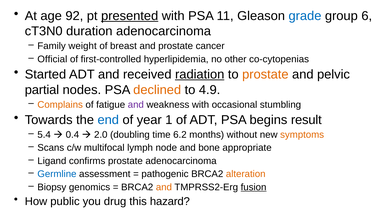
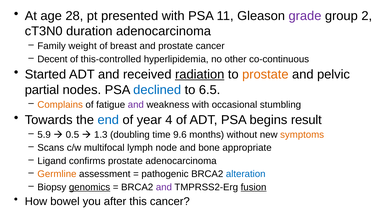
92: 92 -> 28 (74, 16)
presented underline: present -> none (130, 16)
grade colour: blue -> purple (305, 16)
6: 6 -> 2 (367, 16)
Official: Official -> Decent (52, 59)
first-controlled: first-controlled -> this-controlled (111, 59)
co-cytopenias: co-cytopenias -> co-continuous (279, 59)
declined colour: orange -> blue (157, 90)
4.9: 4.9 -> 6.5 (210, 90)
1: 1 -> 4 (169, 120)
5.4: 5.4 -> 5.9 (44, 135)
0.4: 0.4 -> 0.5 (72, 135)
2.0: 2.0 -> 1.3 (101, 135)
6.2: 6.2 -> 9.6 (180, 135)
Germline colour: blue -> orange (57, 174)
alteration colour: orange -> blue (246, 174)
genomics underline: none -> present (90, 188)
and colour: orange -> purple (164, 188)
public: public -> bowel (65, 202)
drug: drug -> after (115, 202)
this hazard: hazard -> cancer (170, 202)
